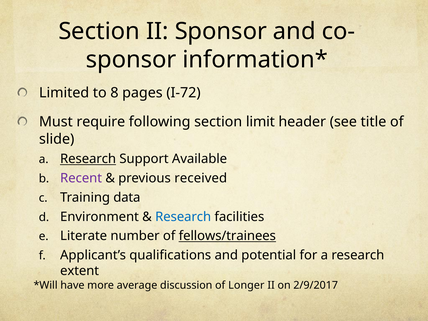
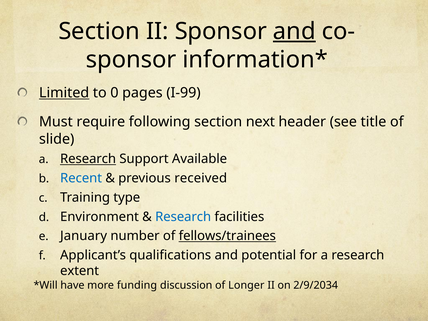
and underline: none -> present (294, 31)
Limited underline: none -> present (64, 93)
8: 8 -> 0 (114, 93)
I-72: I-72 -> I-99 (184, 93)
limit: limit -> next (260, 122)
Recent colour: purple -> blue (81, 178)
data: data -> type (127, 197)
Literate: Literate -> January (84, 236)
average: average -> funding (137, 285)
2/9/2017: 2/9/2017 -> 2/9/2034 (316, 285)
